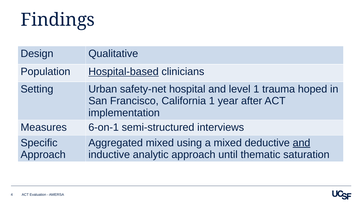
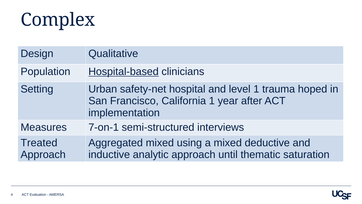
Findings: Findings -> Complex (58, 20)
6-on-1: 6-on-1 -> 7-on-1 (104, 127)
Specific: Specific -> Treated (39, 143)
and underline: present -> none (302, 143)
